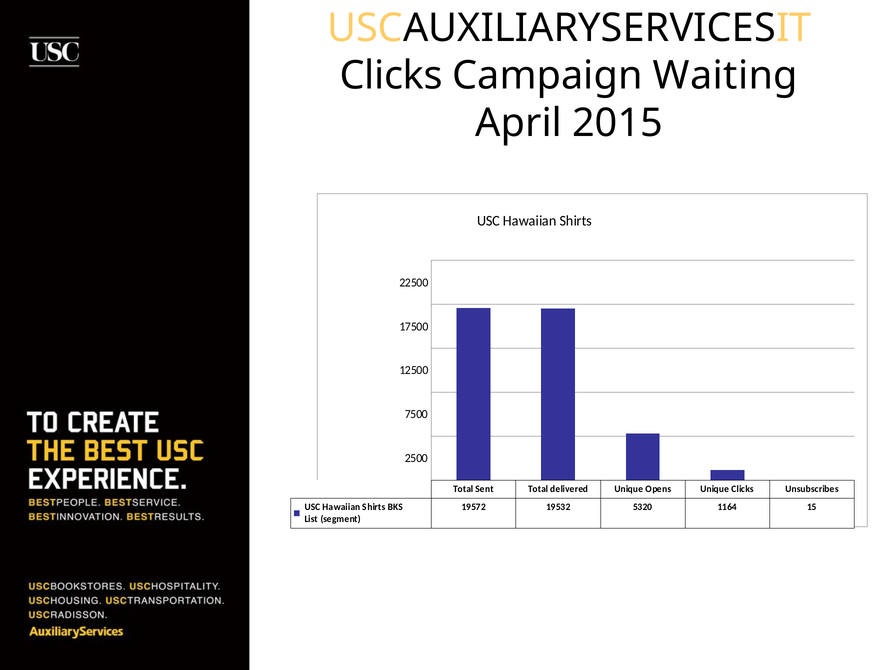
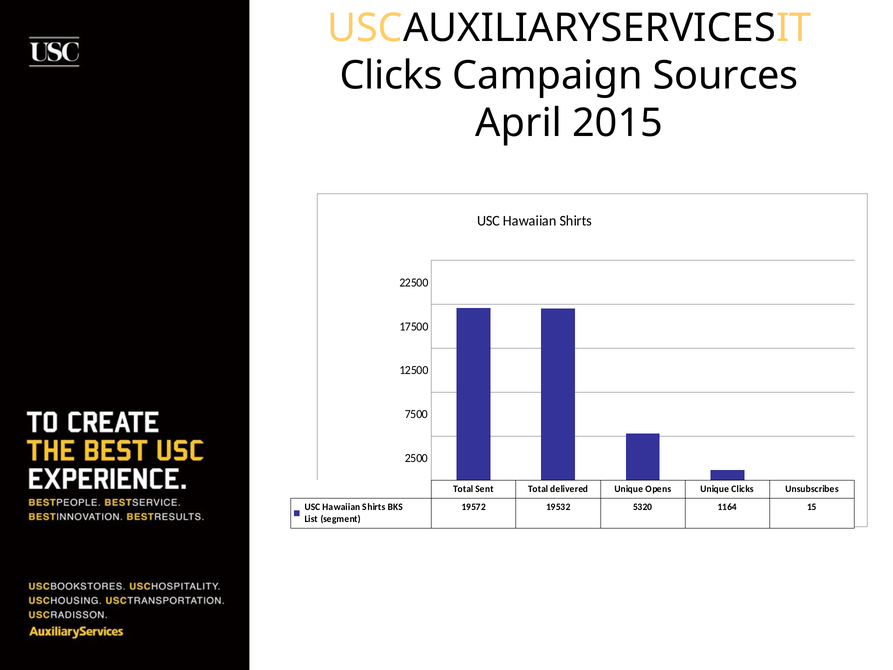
Waiting: Waiting -> Sources (726, 76)
